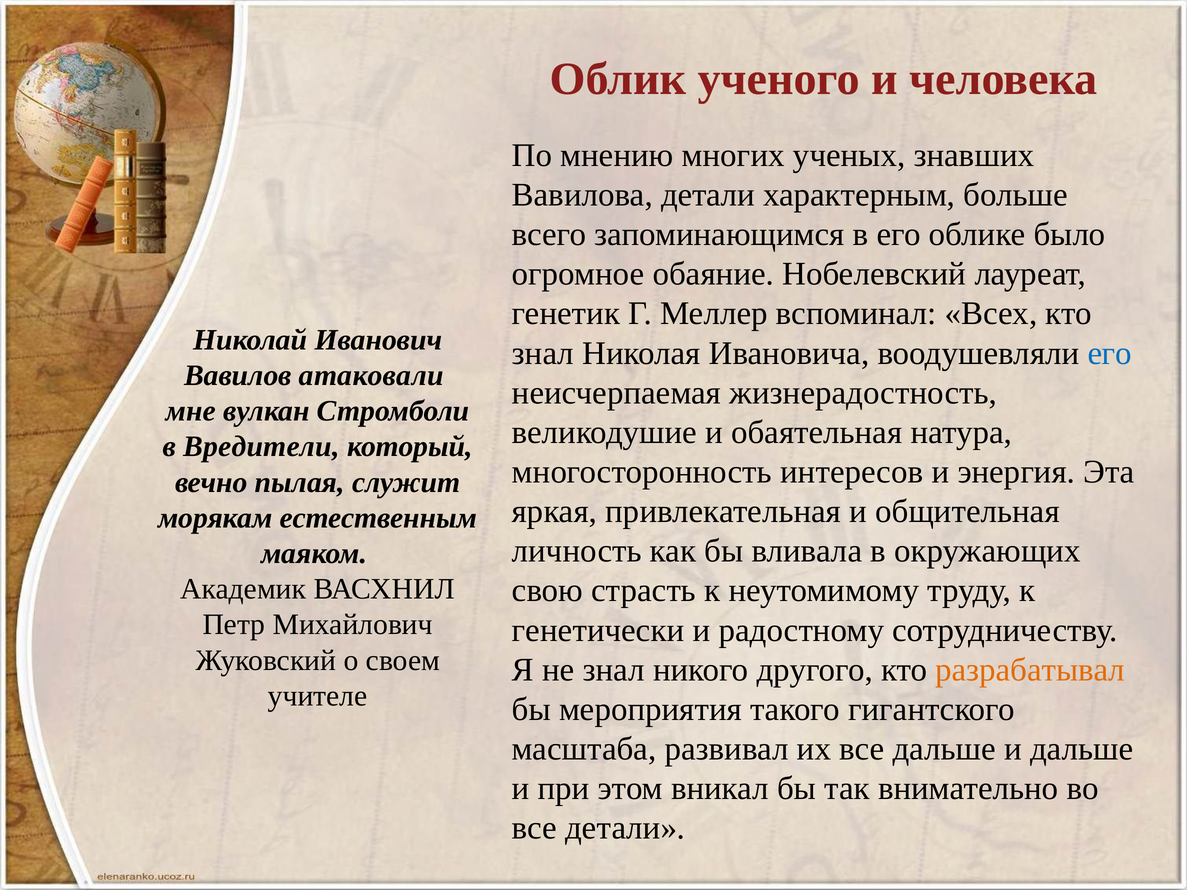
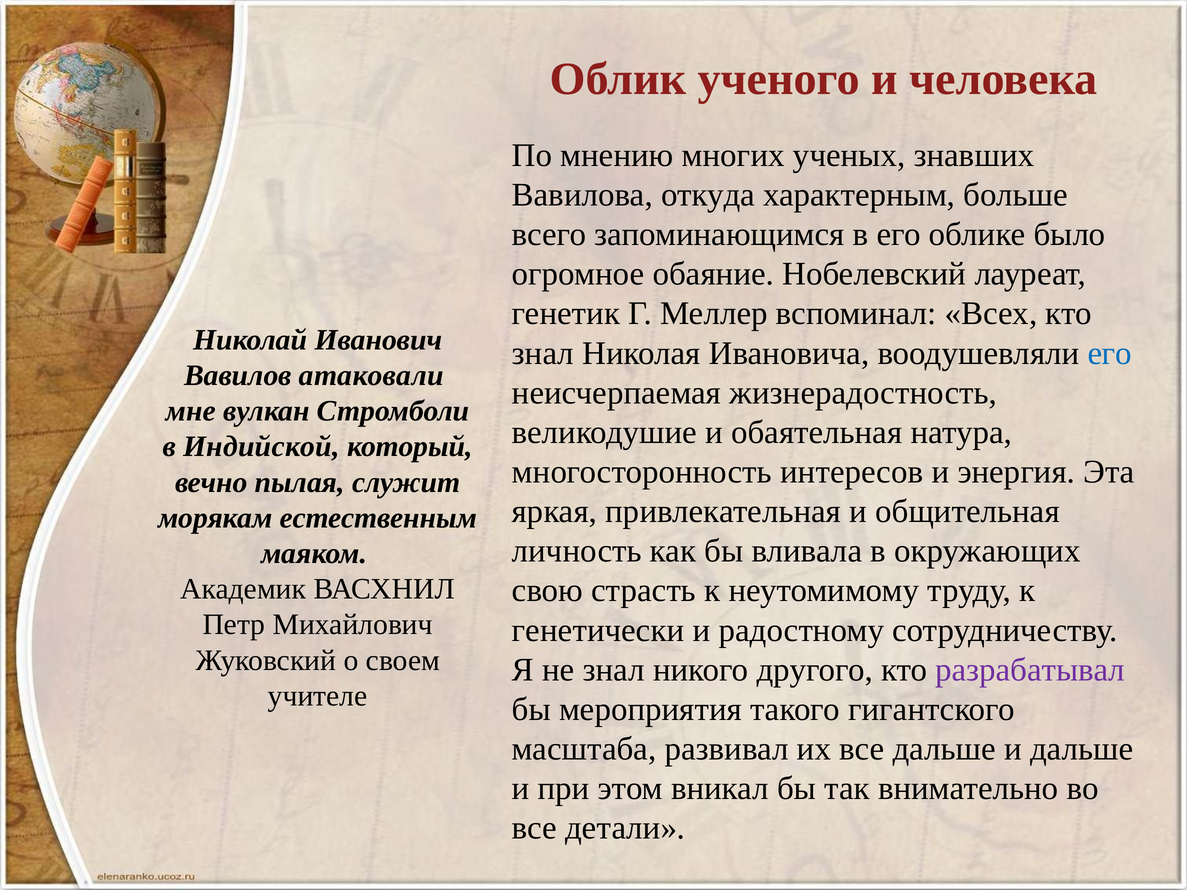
Вавилова детали: детали -> откуда (708, 195)
Вредители: Вредители -> Индийской (261, 447)
разрабатывал colour: orange -> purple (1030, 670)
